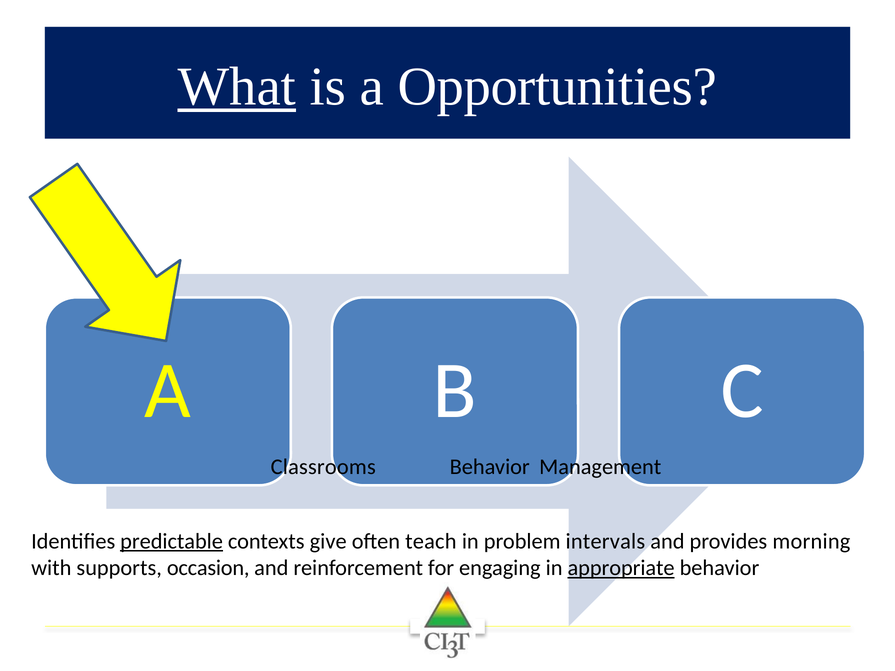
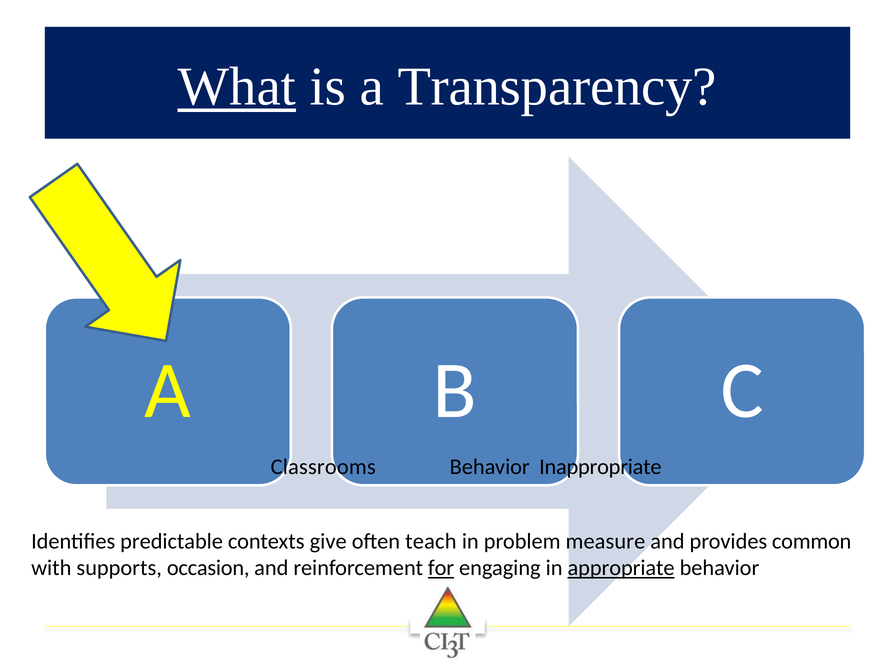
Opportunities: Opportunities -> Transparency (557, 87)
Management: Management -> Inappropriate (600, 467)
predictable underline: present -> none (172, 541)
intervals: intervals -> measure (605, 541)
morning: morning -> common (812, 541)
for underline: none -> present (441, 568)
